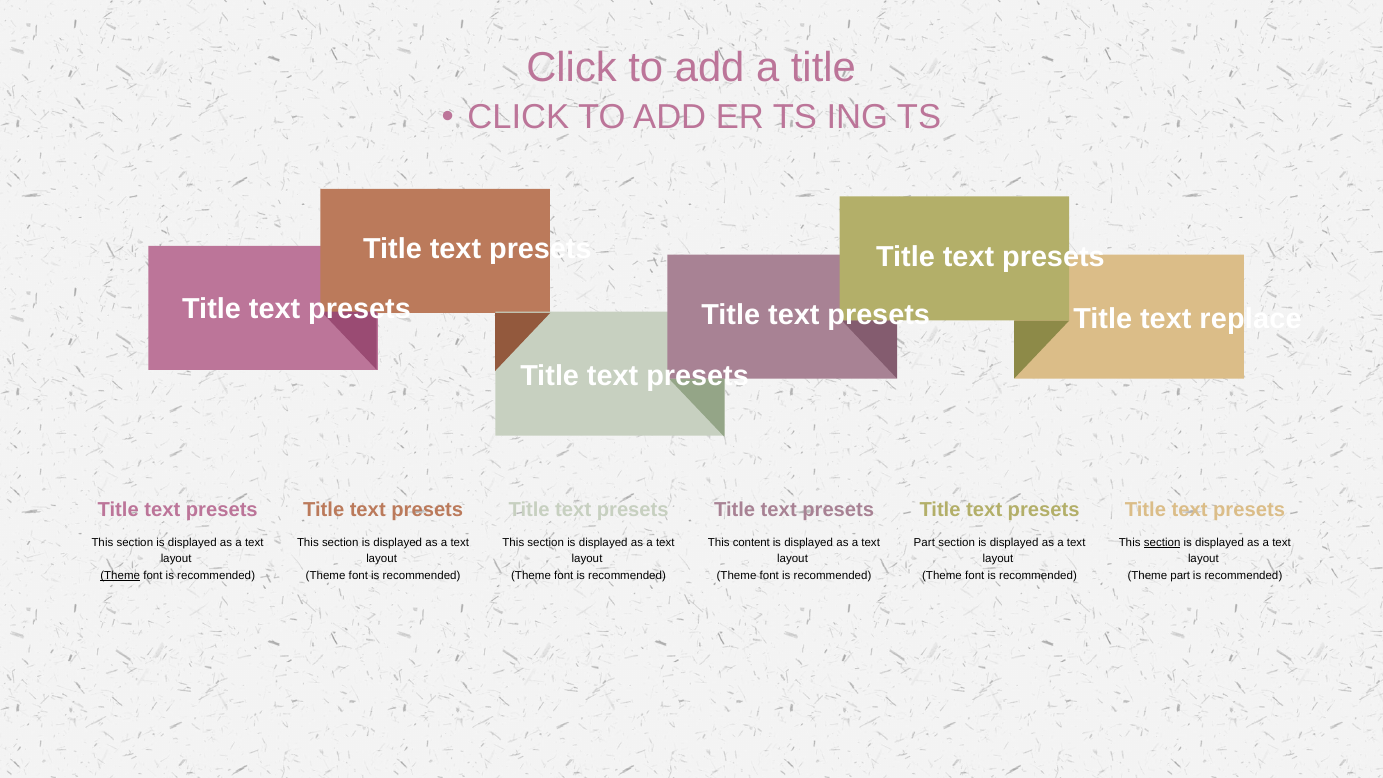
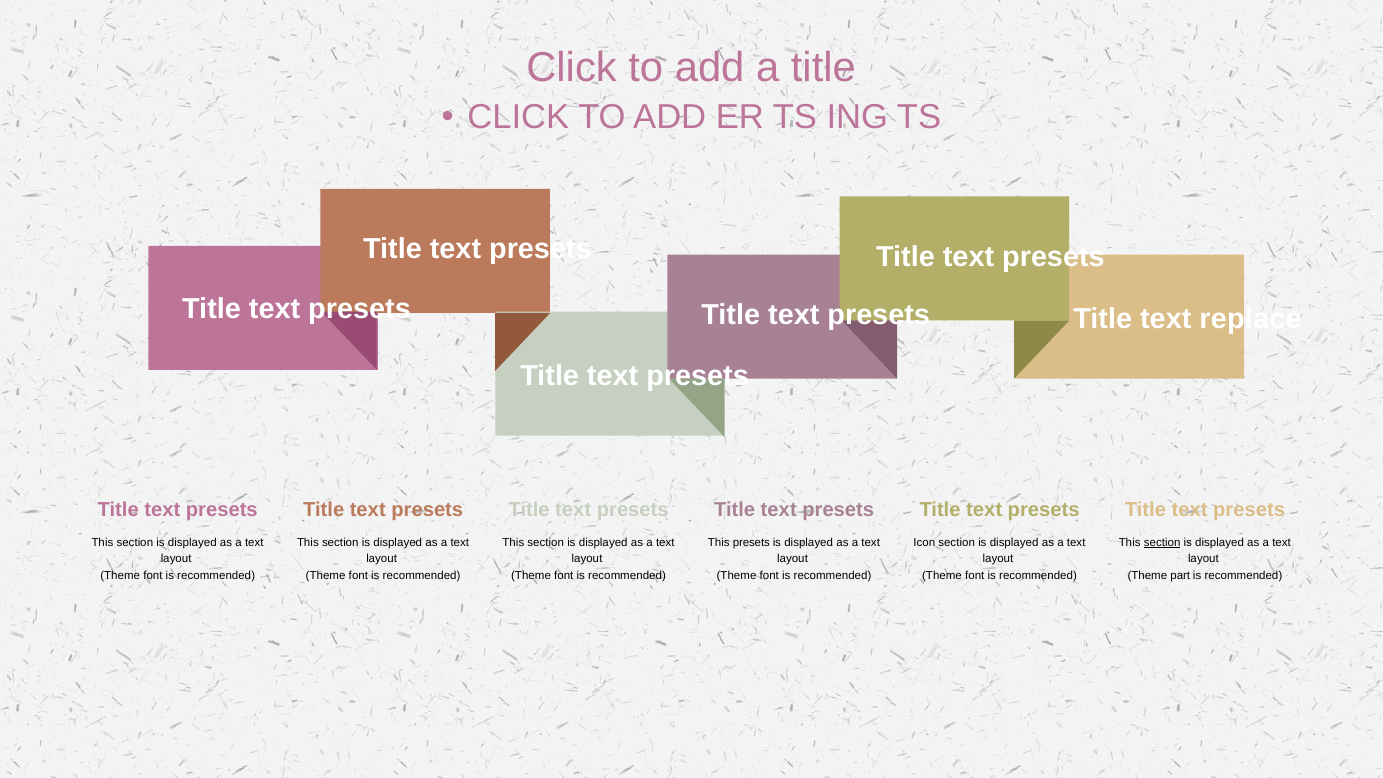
This content: content -> presets (751, 542)
Part: Part -> Icon (924, 542)
Theme underline: present -> none (120, 576)
